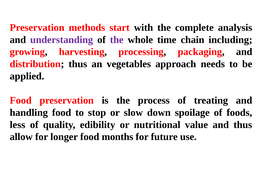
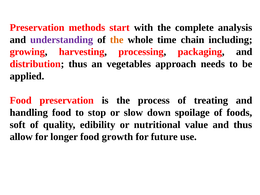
the colour: purple -> orange (117, 40)
less: less -> soft (18, 125)
months: months -> growth (117, 137)
